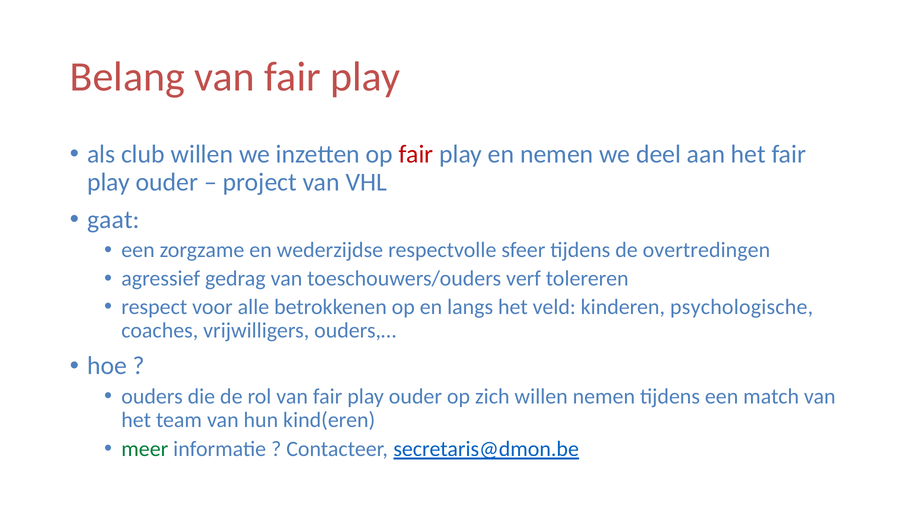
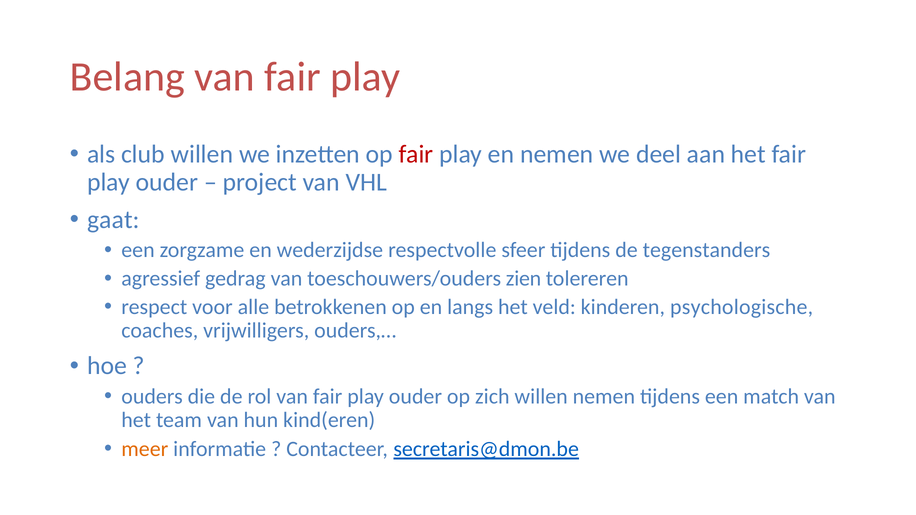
overtredingen: overtredingen -> tegenstanders (706, 250)
verf: verf -> zien (524, 279)
meer colour: green -> orange (145, 449)
